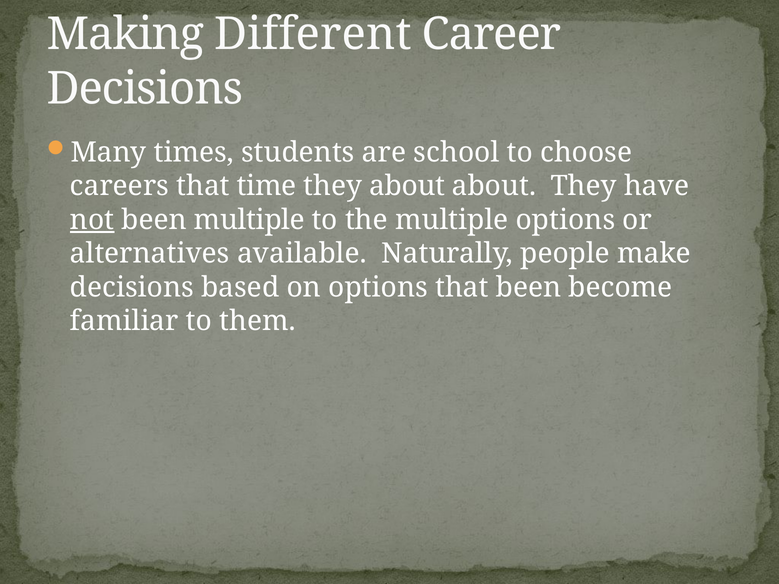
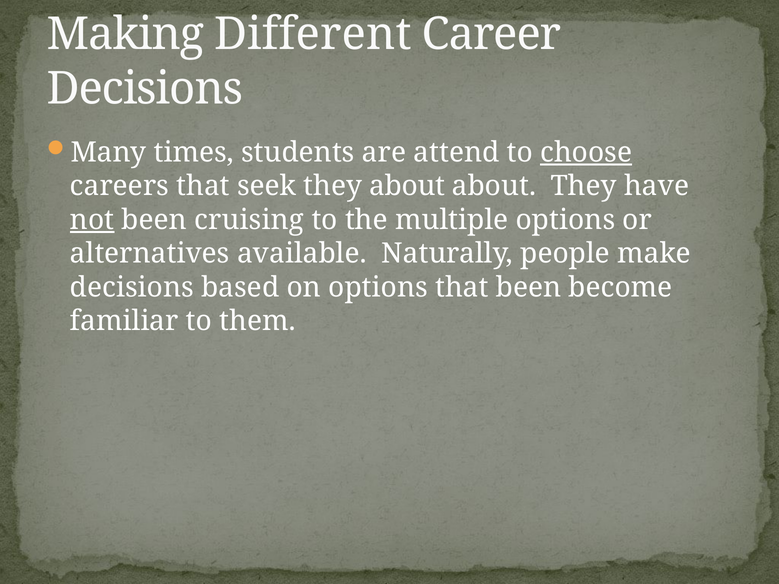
school: school -> attend (456, 153)
choose underline: none -> present (586, 153)
time: time -> seek (267, 186)
been multiple: multiple -> cruising (249, 220)
